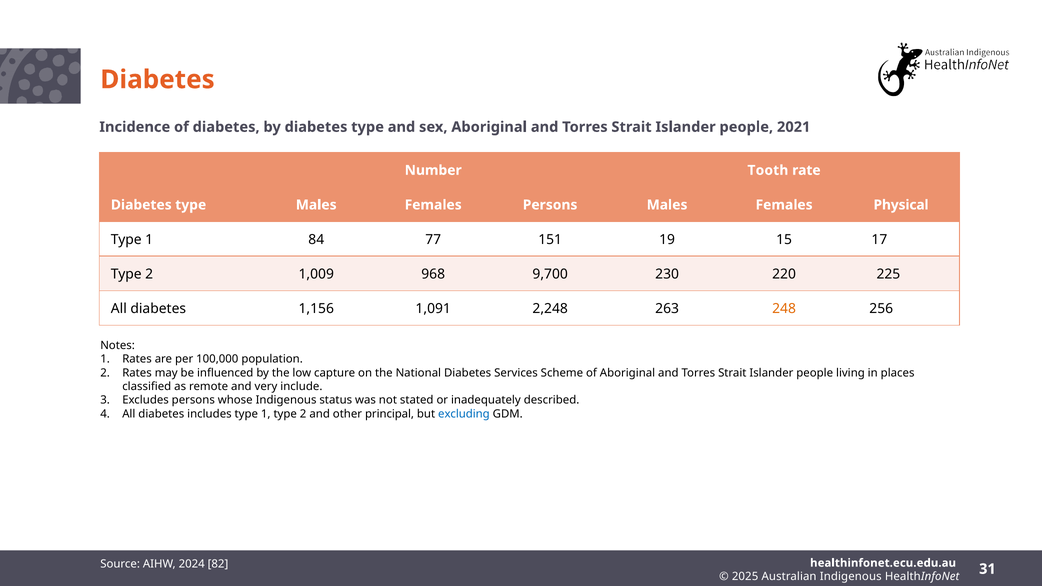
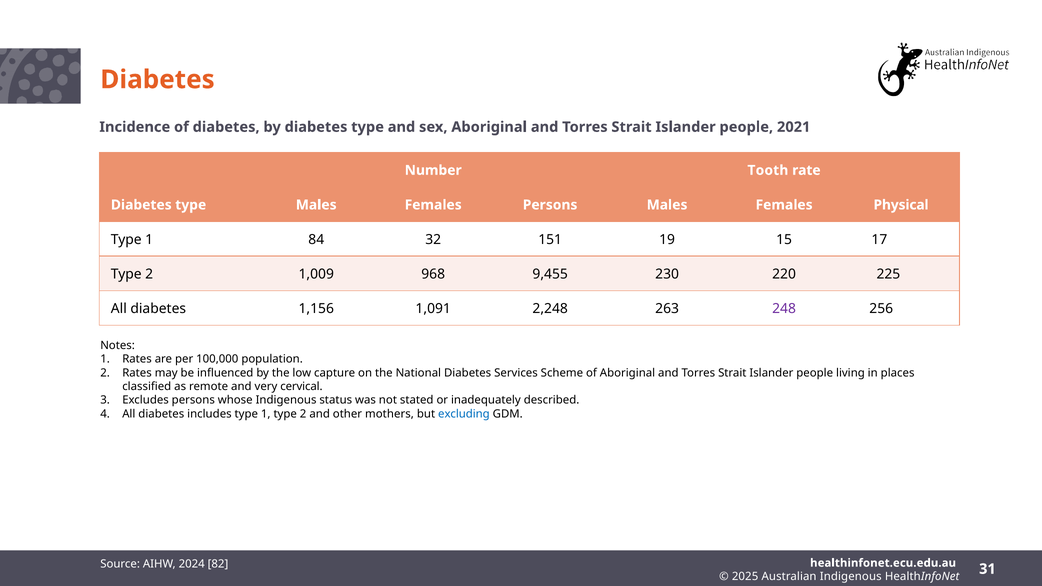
77: 77 -> 32 (433, 240)
9,700: 9,700 -> 9,455 (550, 274)
248 colour: orange -> purple (784, 309)
include: include -> cervical (301, 387)
principal: principal -> mothers (389, 414)
